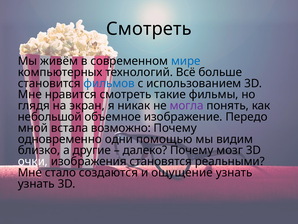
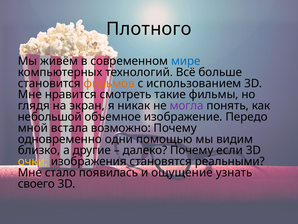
Смотреть: Смотреть -> Плотного (149, 29)
фильмов colour: blue -> orange (109, 83)
мозг: мозг -> если (230, 150)
очки colour: white -> yellow (33, 161)
создаются: создаются -> появилась (109, 172)
узнать: узнать -> своего (36, 183)
